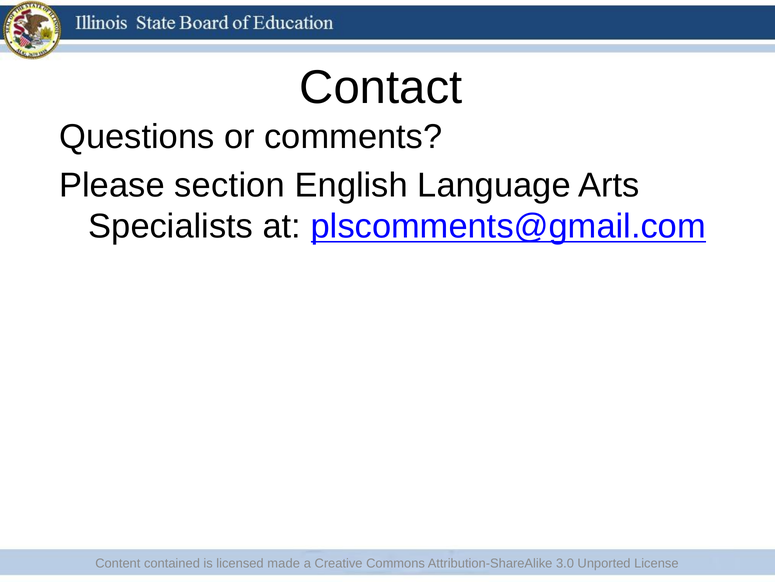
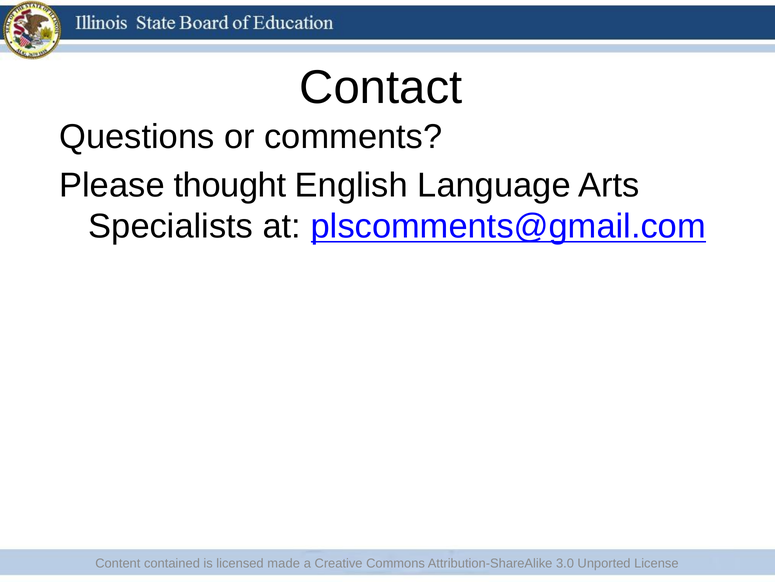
section: section -> thought (230, 185)
